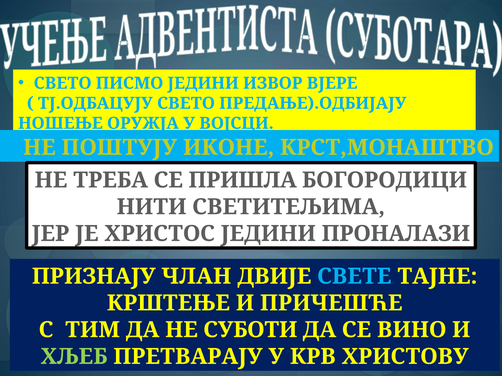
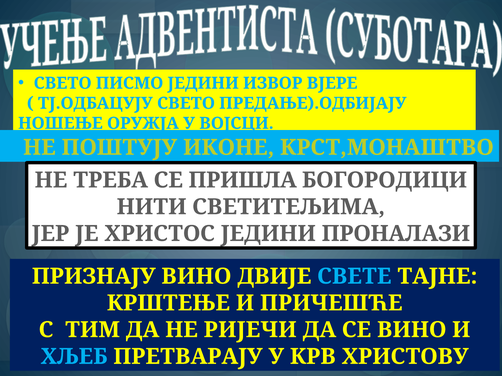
ПРИЗНАЈУ ЧЛАН: ЧЛАН -> ВИНО (196, 277)
СУБОТИ: СУБОТИ -> РИЈЕЧИ (250, 330)
ХЉЕБ colour: light green -> light blue (74, 357)
